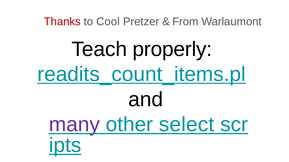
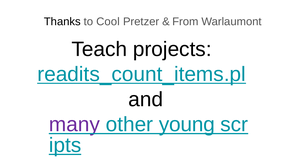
Thanks colour: red -> black (62, 22)
properly: properly -> projects (172, 49)
select: select -> young (187, 125)
